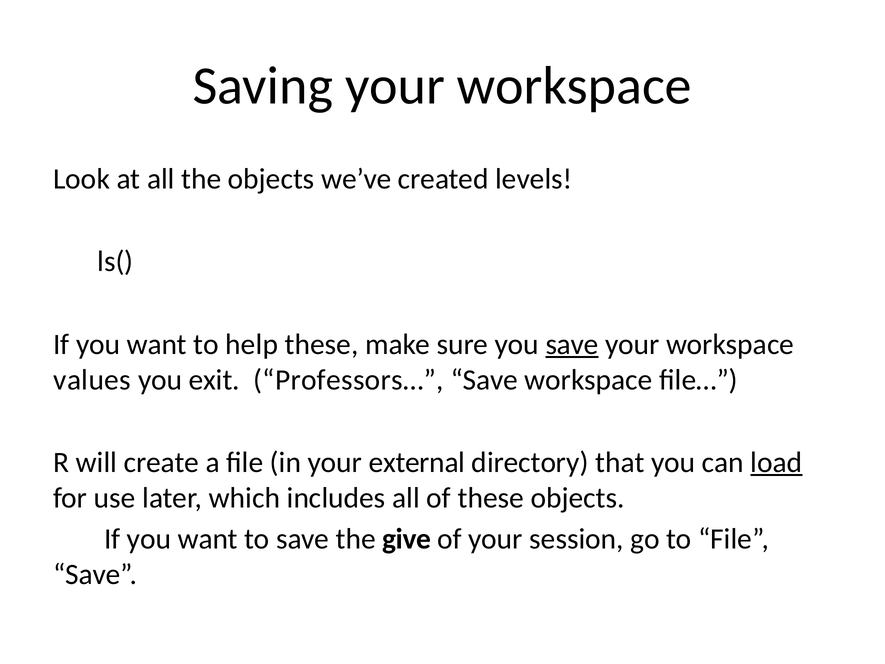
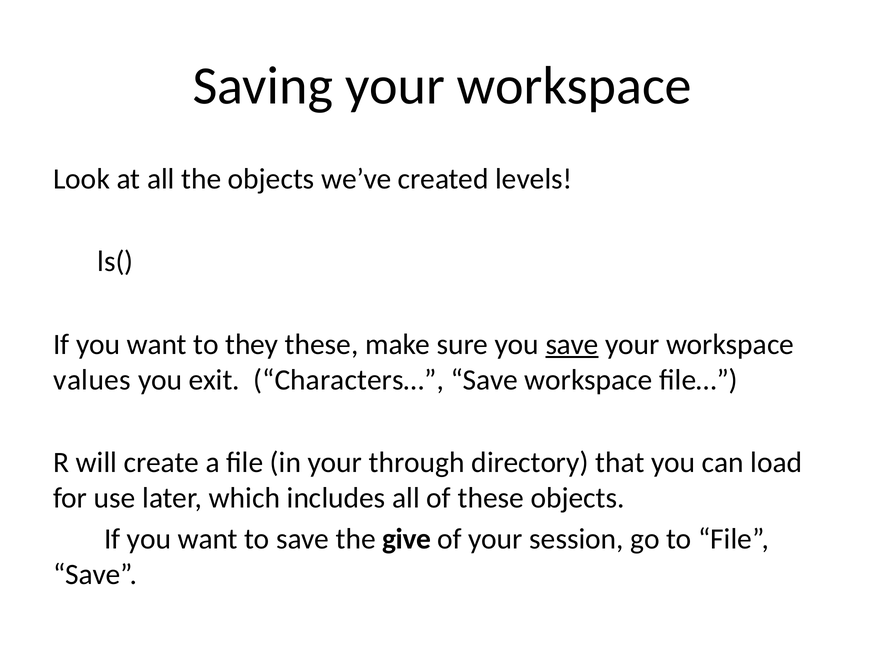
help: help -> they (252, 344)
Professors…: Professors… -> Characters… (349, 380)
external: external -> through (417, 462)
load underline: present -> none (776, 462)
